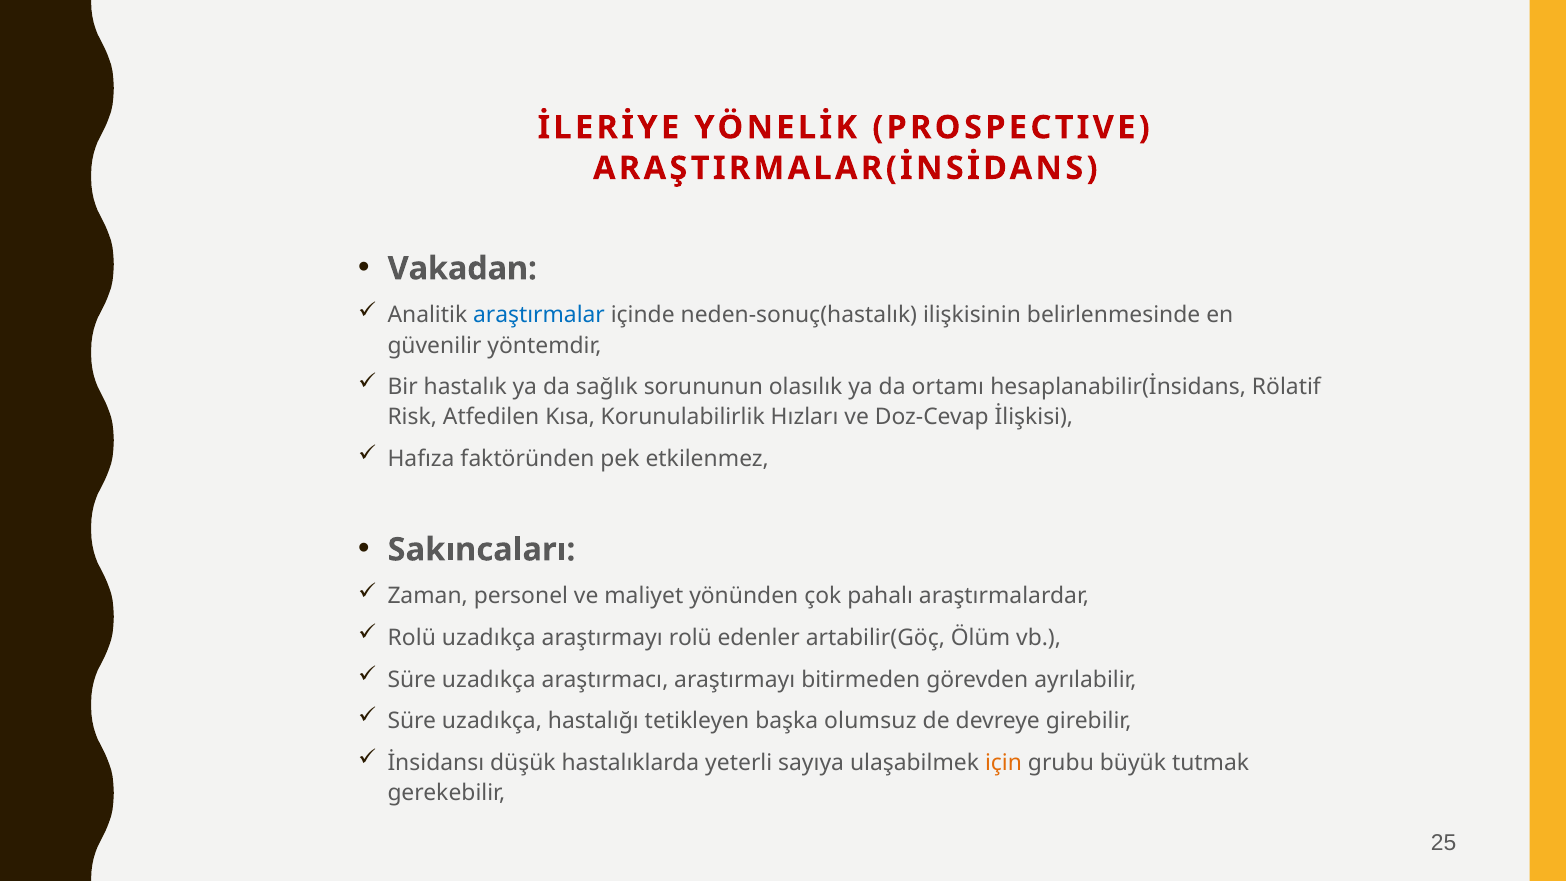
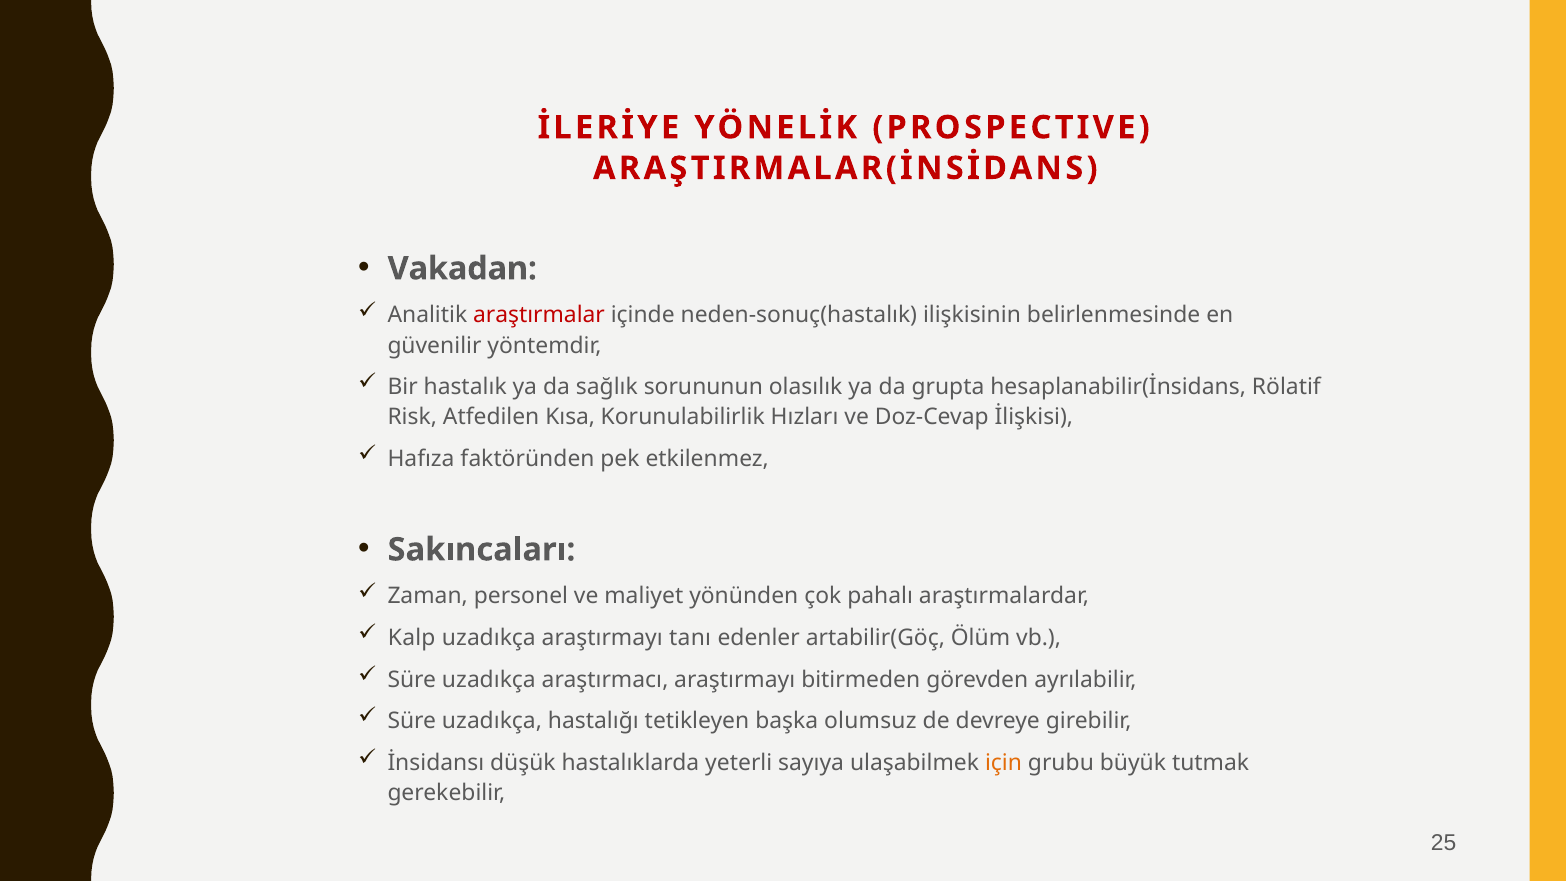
araştırmalar colour: blue -> red (539, 315)
ortamı: ortamı -> grupta (948, 387)
Rolü: Rolü -> Kalp (412, 638)
araştırmayı rolü: rolü -> tanı (690, 638)
